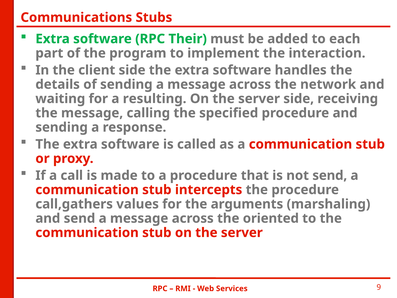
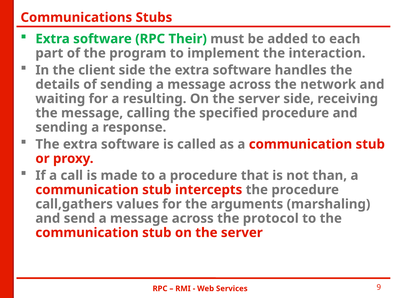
not send: send -> than (330, 175)
oriented: oriented -> protocol (271, 218)
